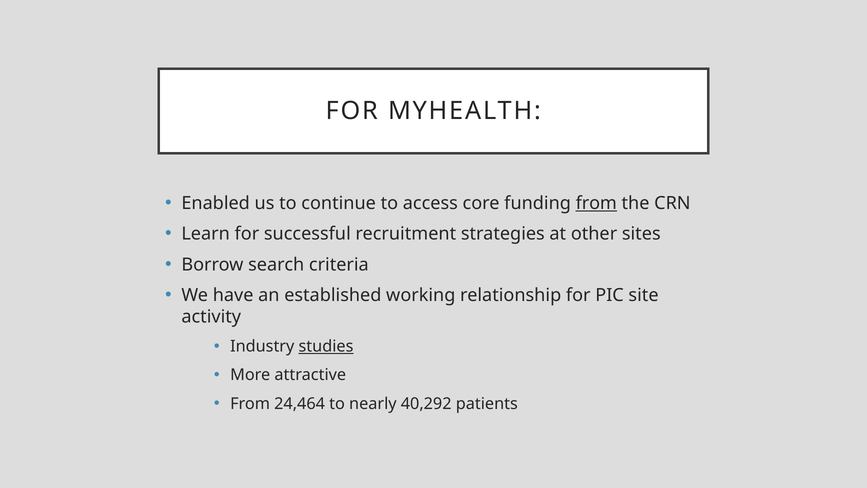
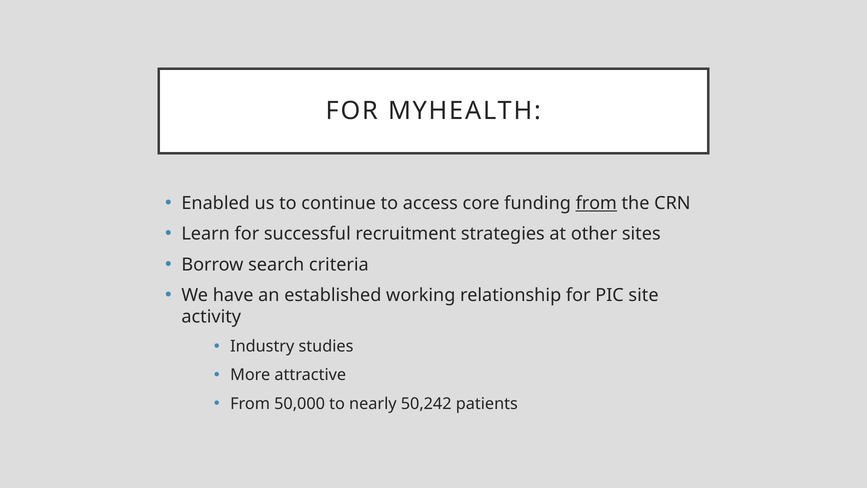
studies underline: present -> none (326, 346)
24,464: 24,464 -> 50,000 (300, 403)
40,292: 40,292 -> 50,242 (426, 403)
